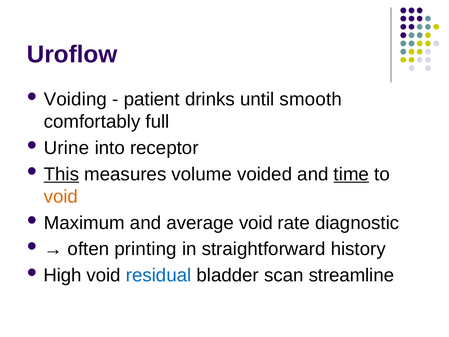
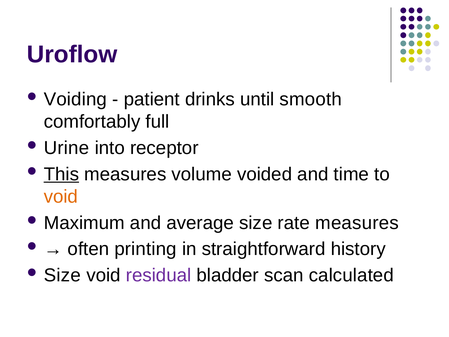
time underline: present -> none (351, 174)
average void: void -> size (256, 223)
rate diagnostic: diagnostic -> measures (357, 223)
High: High -> Size (62, 275)
residual colour: blue -> purple (159, 275)
streamline: streamline -> calculated (351, 275)
